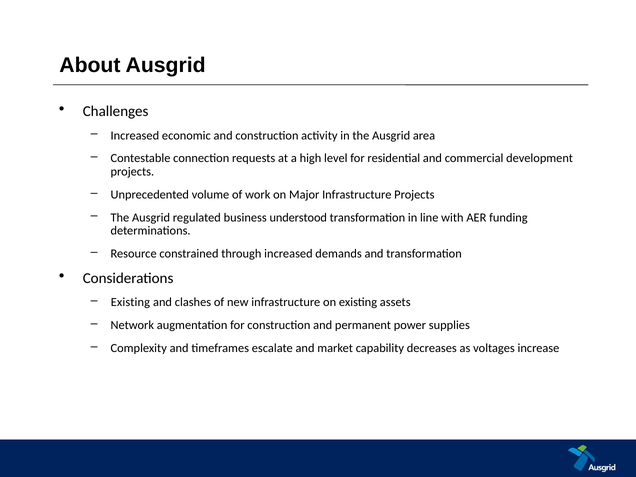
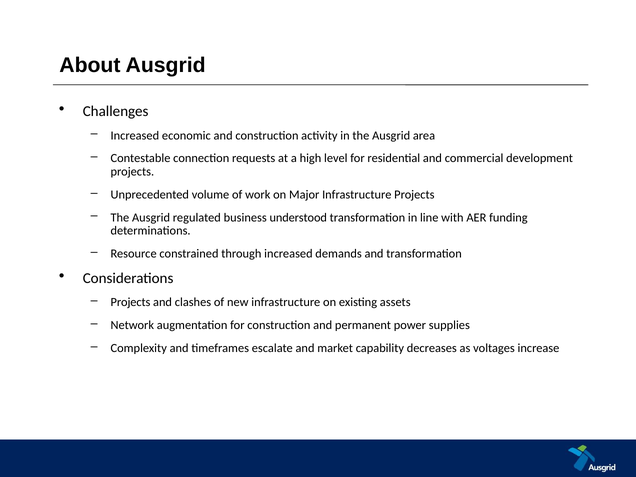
Existing: Existing -> Projects (130, 302)
